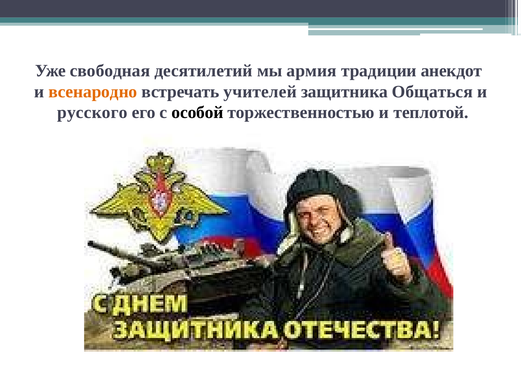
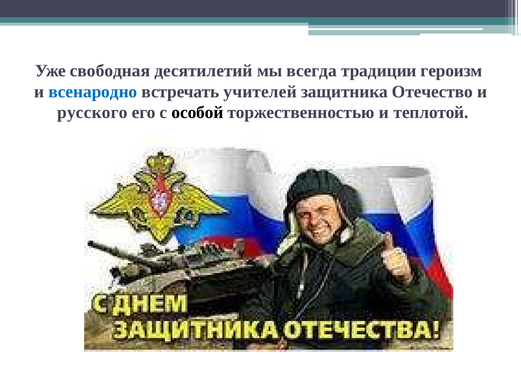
армия: армия -> всегда (312, 71)
анекдот: анекдот -> героизм (451, 71)
всенародно colour: orange -> blue (93, 92)
Общаться: Общаться -> Отечество (432, 92)
